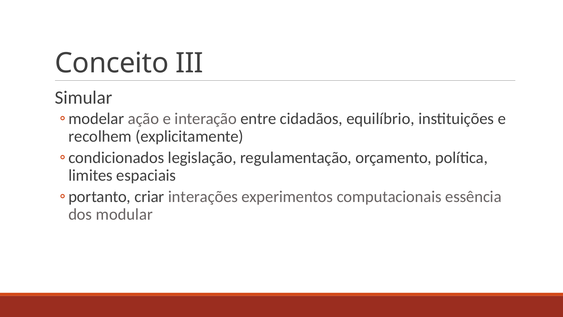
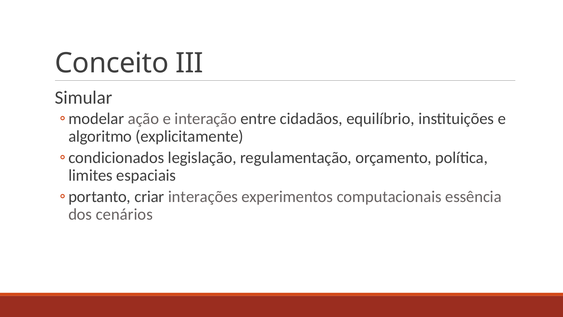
recolhem: recolhem -> algoritmo (100, 136)
modular: modular -> cenários (124, 214)
